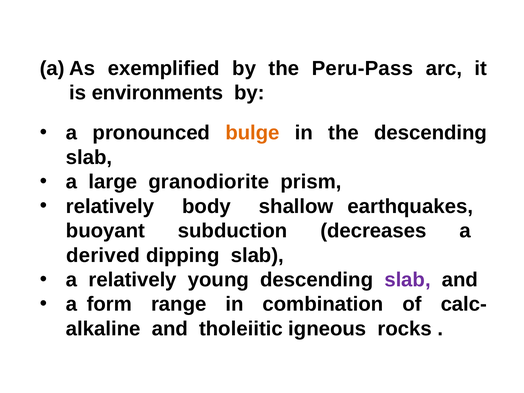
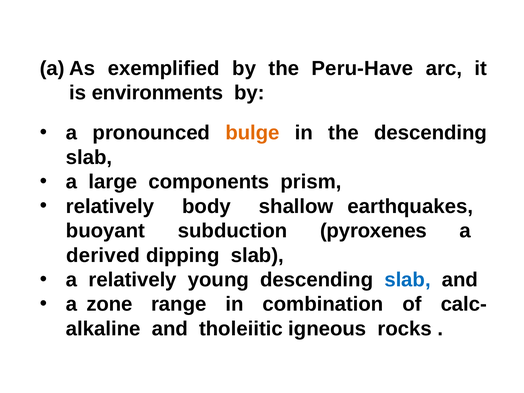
Peru-Pass: Peru-Pass -> Peru-Have (362, 68)
granodiorite: granodiorite -> components (209, 182)
decreases: decreases -> pyroxenes (374, 231)
slab colour: purple -> blue (408, 280)
form: form -> zone (110, 304)
